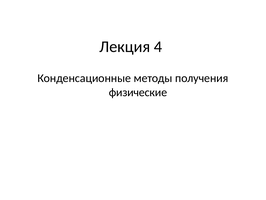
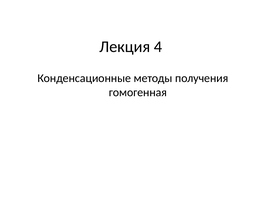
физические: физические -> гомогенная (138, 92)
